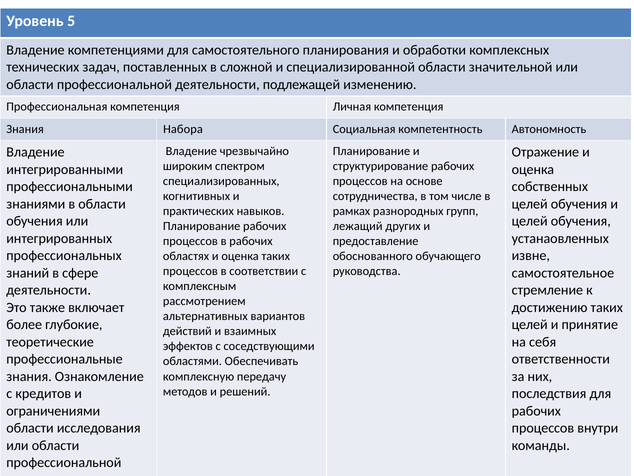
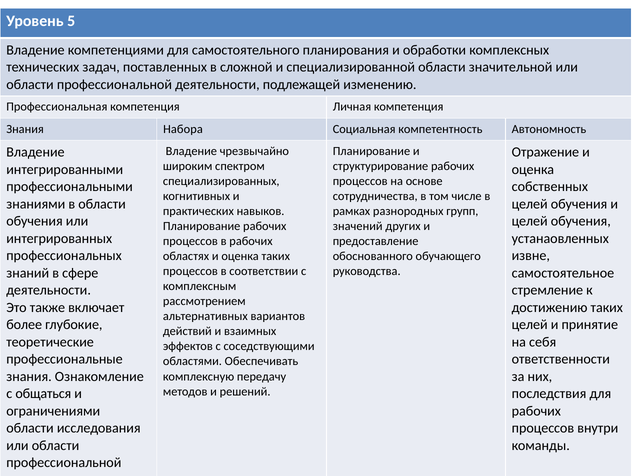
лежащий: лежащий -> значений (358, 226)
кредитов: кредитов -> общаться (43, 393)
